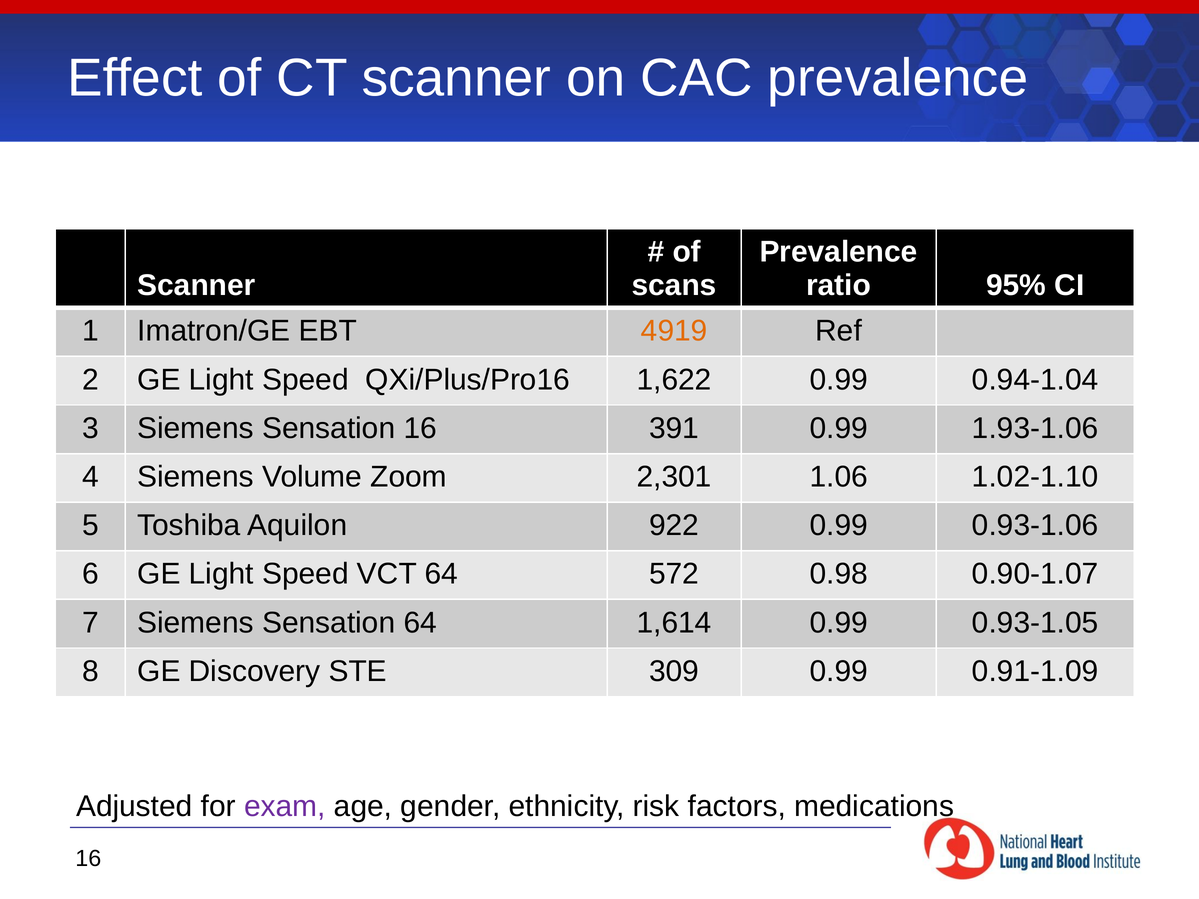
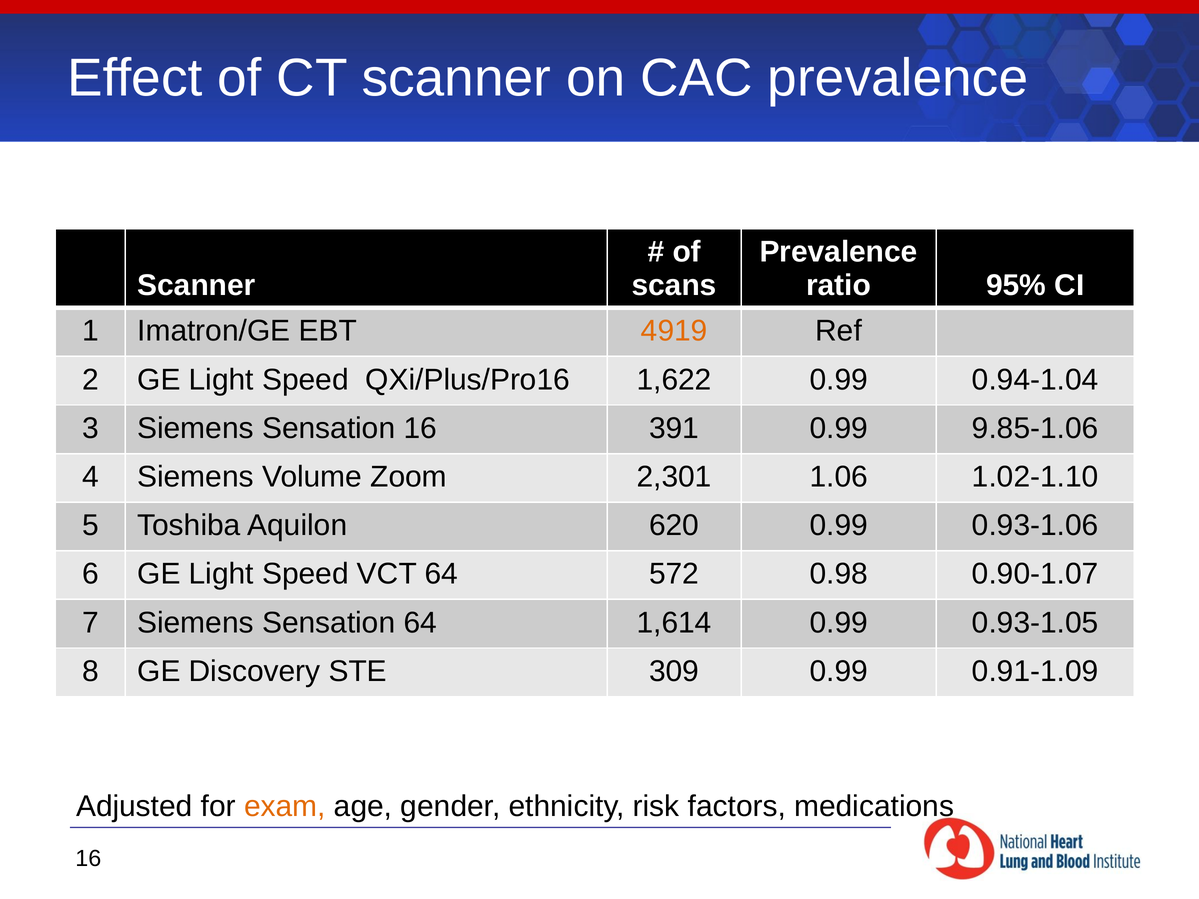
1.93-1.06: 1.93-1.06 -> 9.85-1.06 (1035, 428)
922: 922 -> 620 (674, 526)
exam colour: purple -> orange (285, 806)
